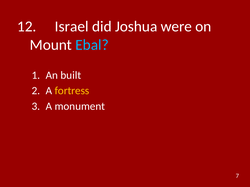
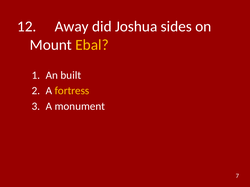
Israel: Israel -> Away (72, 27)
were: were -> sides (176, 27)
Ebal colour: light blue -> yellow (92, 45)
